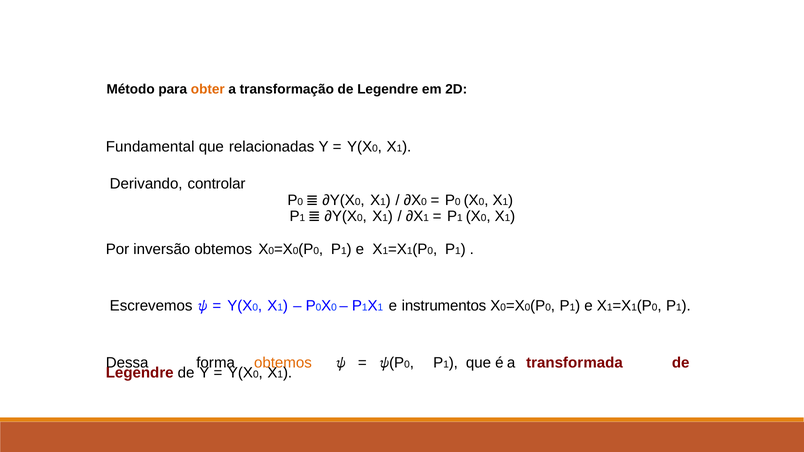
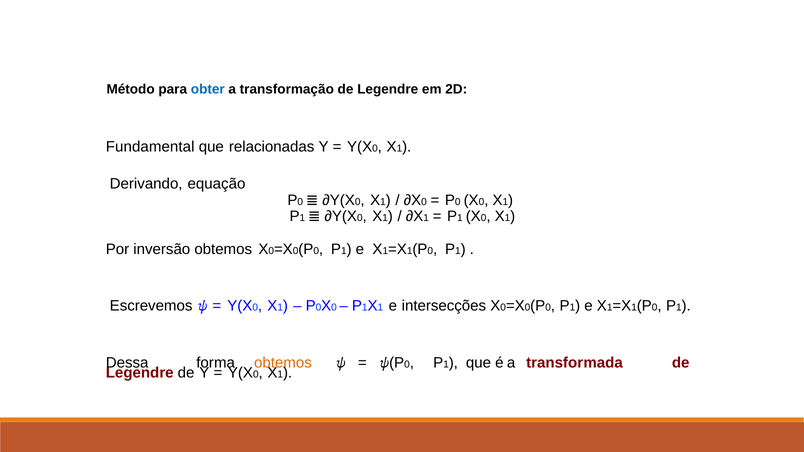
obter colour: orange -> blue (208, 89)
controlar: controlar -> equação (217, 184)
instrumentos: instrumentos -> intersecções (444, 306)
